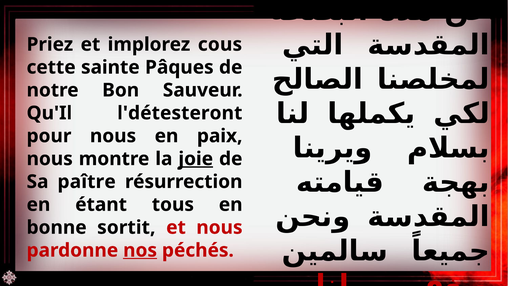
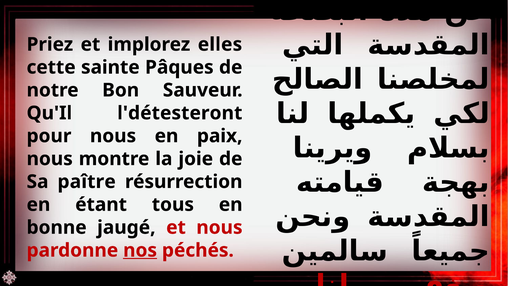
cous: cous -> elles (220, 44)
joie underline: present -> none (196, 159)
sortit: sortit -> jaugé (126, 227)
